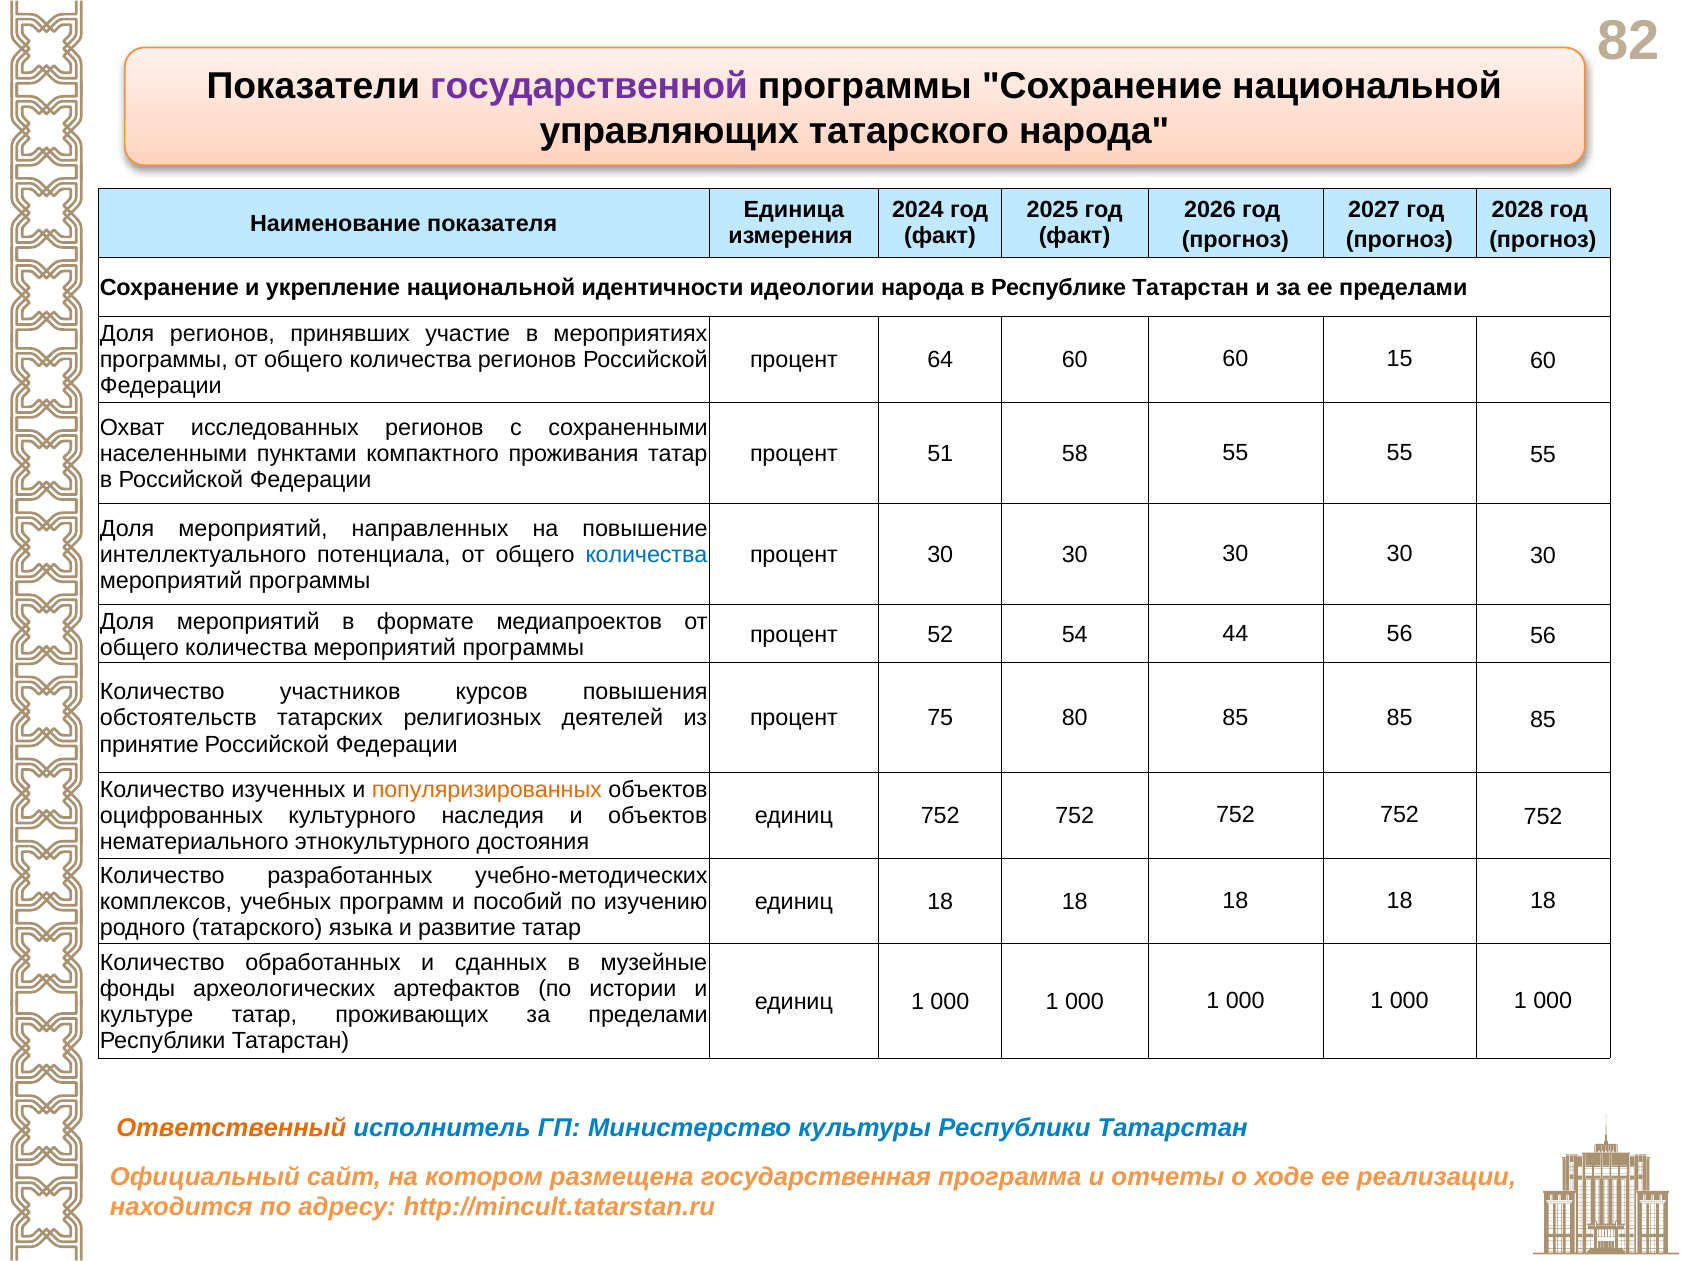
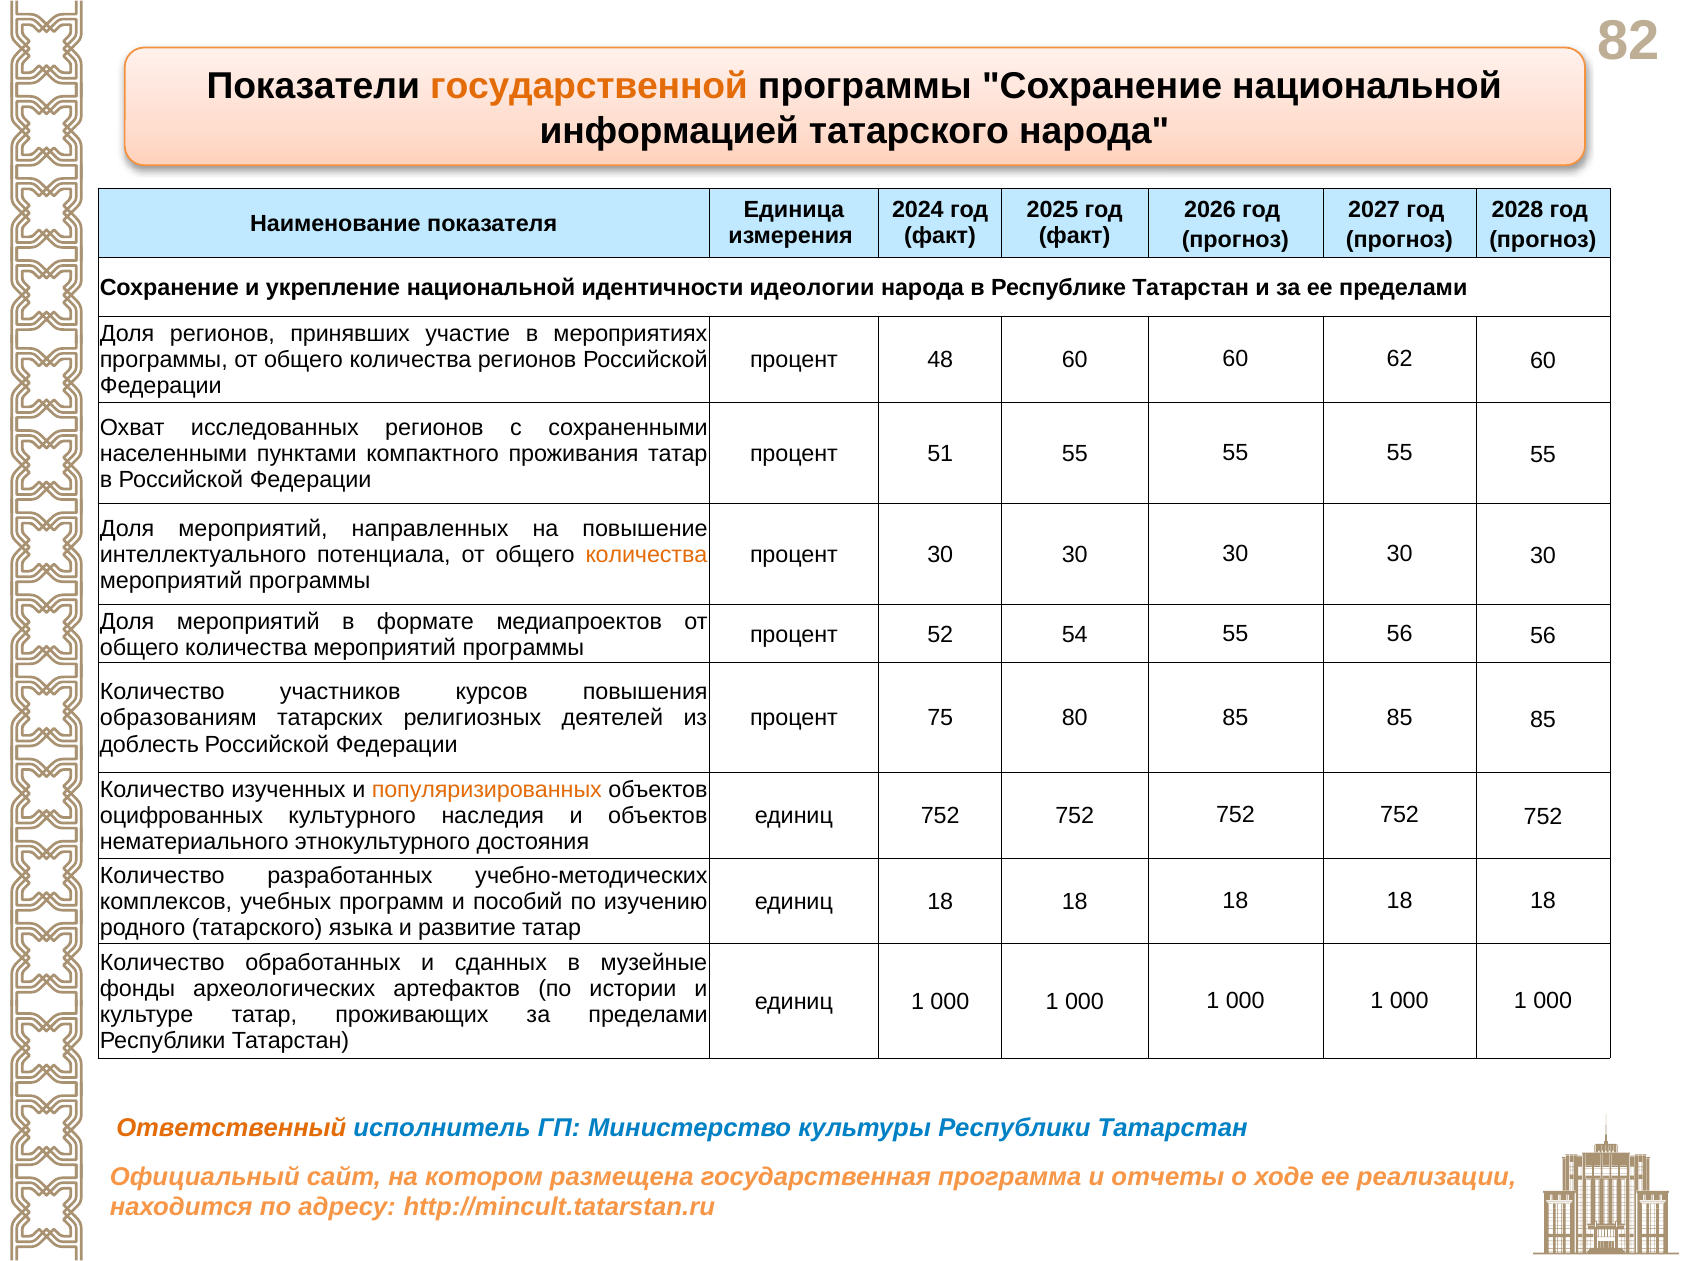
государственной colour: purple -> orange (589, 86)
управляющих: управляющих -> информацией (669, 131)
64: 64 -> 48 (940, 360)
15: 15 -> 62 (1400, 359)
51 58: 58 -> 55 (1075, 454)
количества colour: blue -> orange (646, 555)
54 44: 44 -> 55 (1235, 634)
обстоятельств: обстоятельств -> образованиям (178, 718)
принятие: принятие -> доблесть (149, 744)
